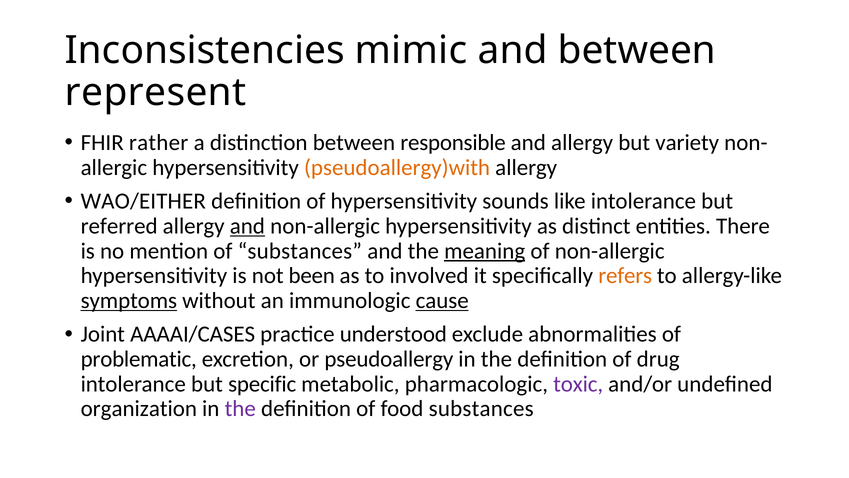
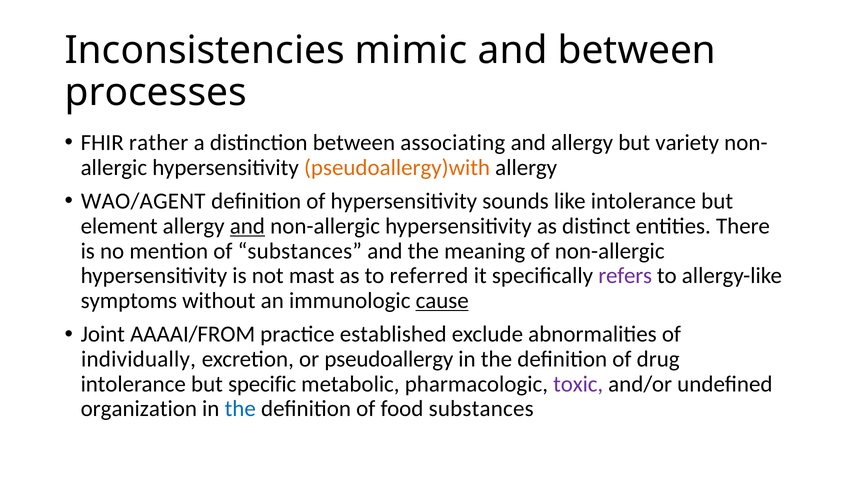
represent: represent -> processes (156, 92)
responsible: responsible -> associating (453, 143)
WAO/EITHER: WAO/EITHER -> WAO/AGENT (143, 201)
referred: referred -> element (119, 226)
meaning underline: present -> none (485, 251)
been: been -> mast (312, 276)
involved: involved -> referred (429, 276)
refers colour: orange -> purple (625, 276)
symptoms underline: present -> none (129, 300)
AAAAI/CASES: AAAAI/CASES -> AAAAI/FROM (193, 334)
understood: understood -> established (393, 334)
problematic: problematic -> individually (138, 359)
the colour: purple -> blue (240, 408)
